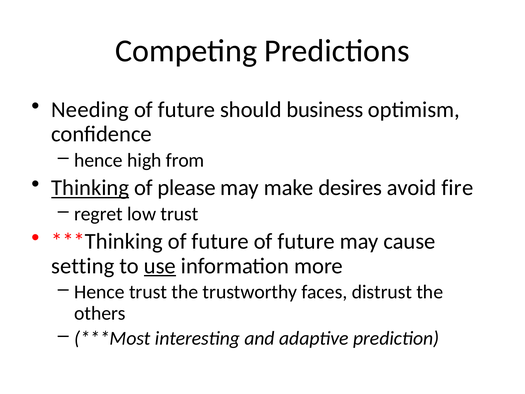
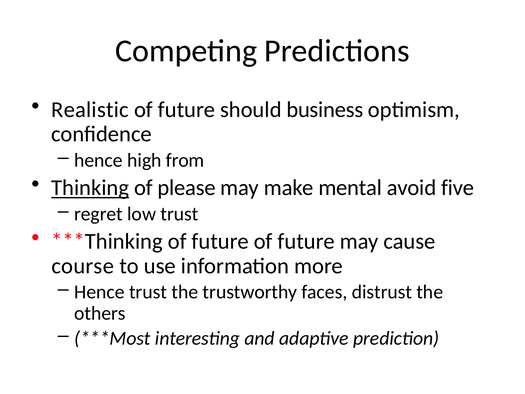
Needing: Needing -> Realistic (90, 110)
desires: desires -> mental (350, 188)
fire: fire -> five (458, 188)
setting: setting -> course (83, 266)
use underline: present -> none (160, 266)
